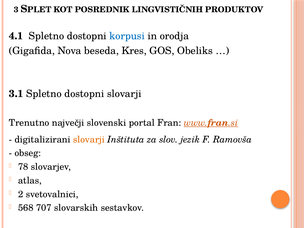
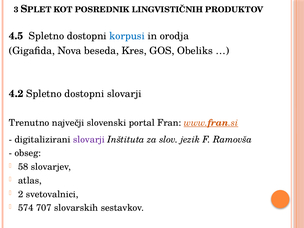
4.1: 4.1 -> 4.5 (16, 36)
3.1: 3.1 -> 4.2 (16, 94)
slovarji colour: orange -> purple (89, 139)
78: 78 -> 58 (23, 167)
568: 568 -> 574 (26, 208)
